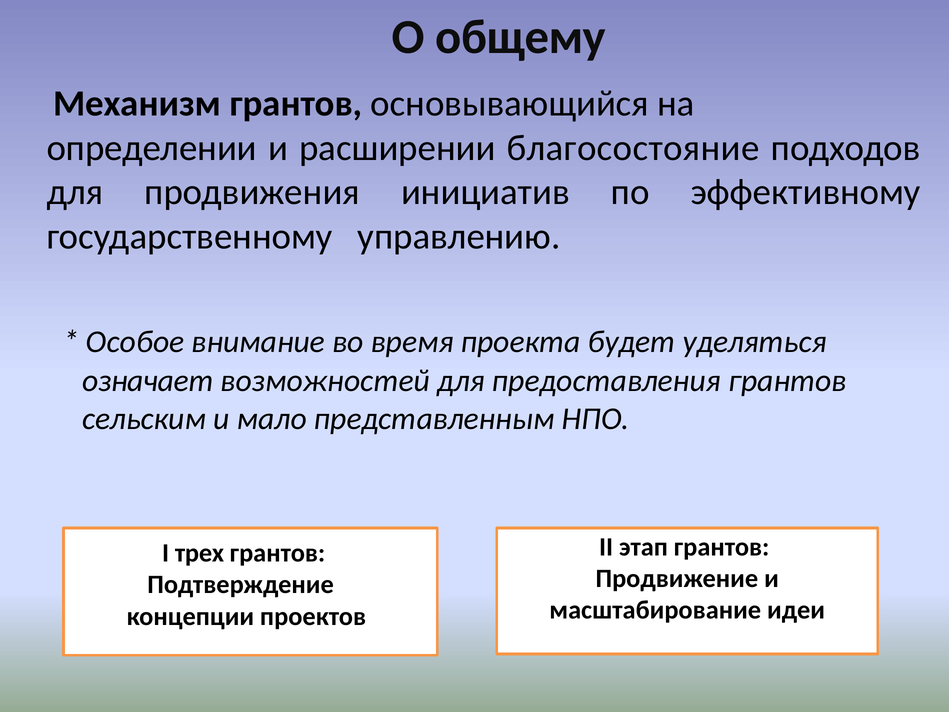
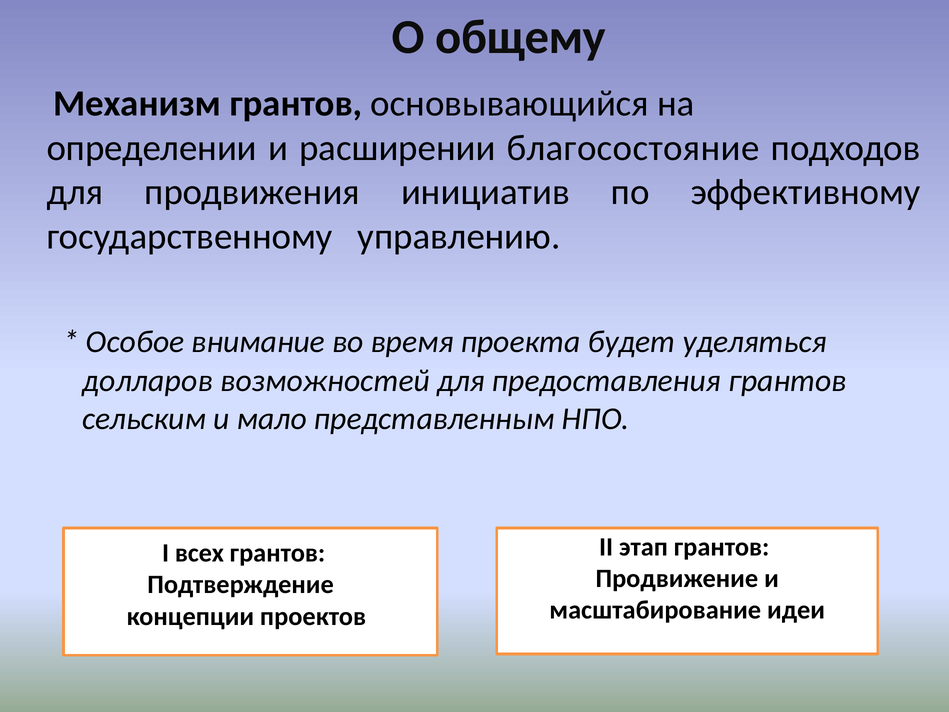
означает: означает -> долларов (148, 381)
трех: трех -> всех (199, 553)
